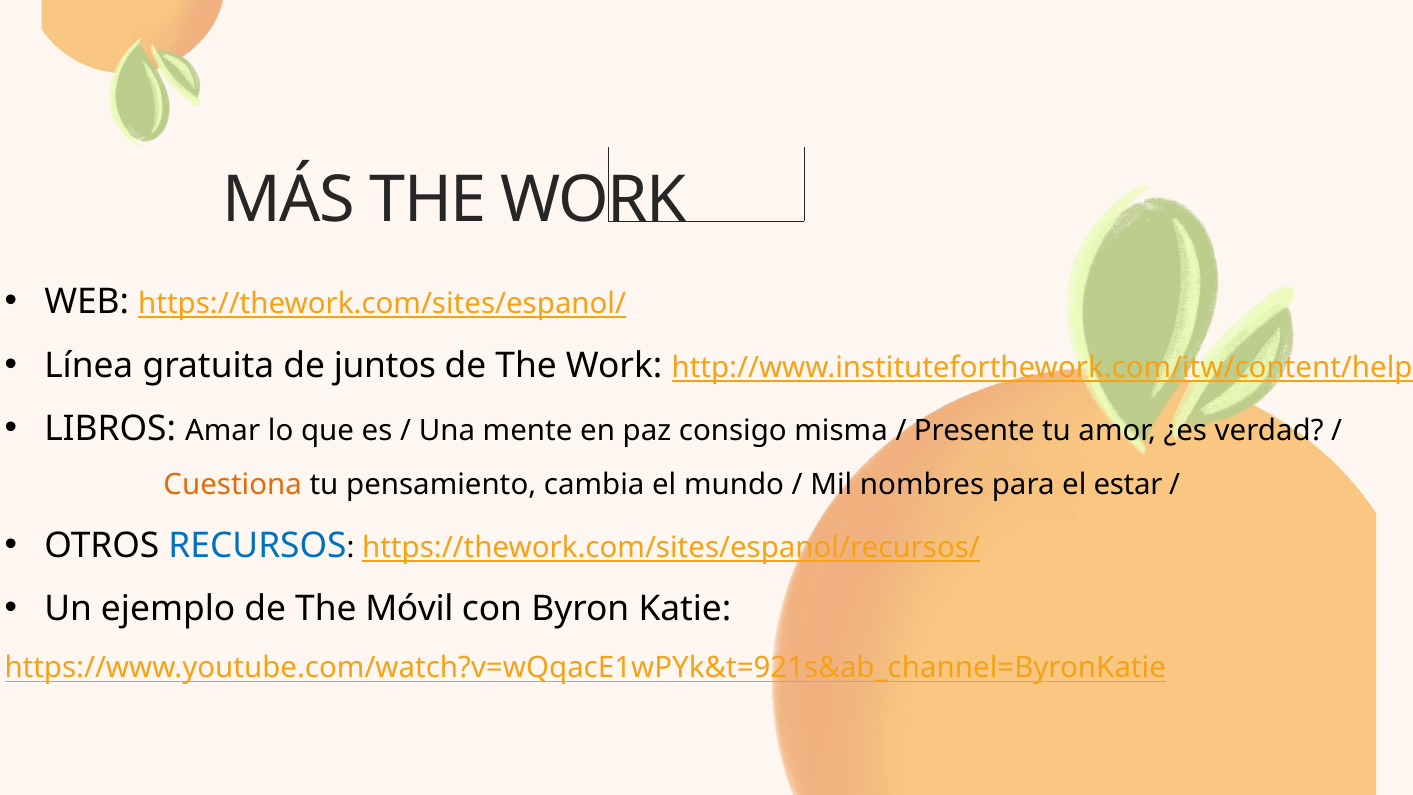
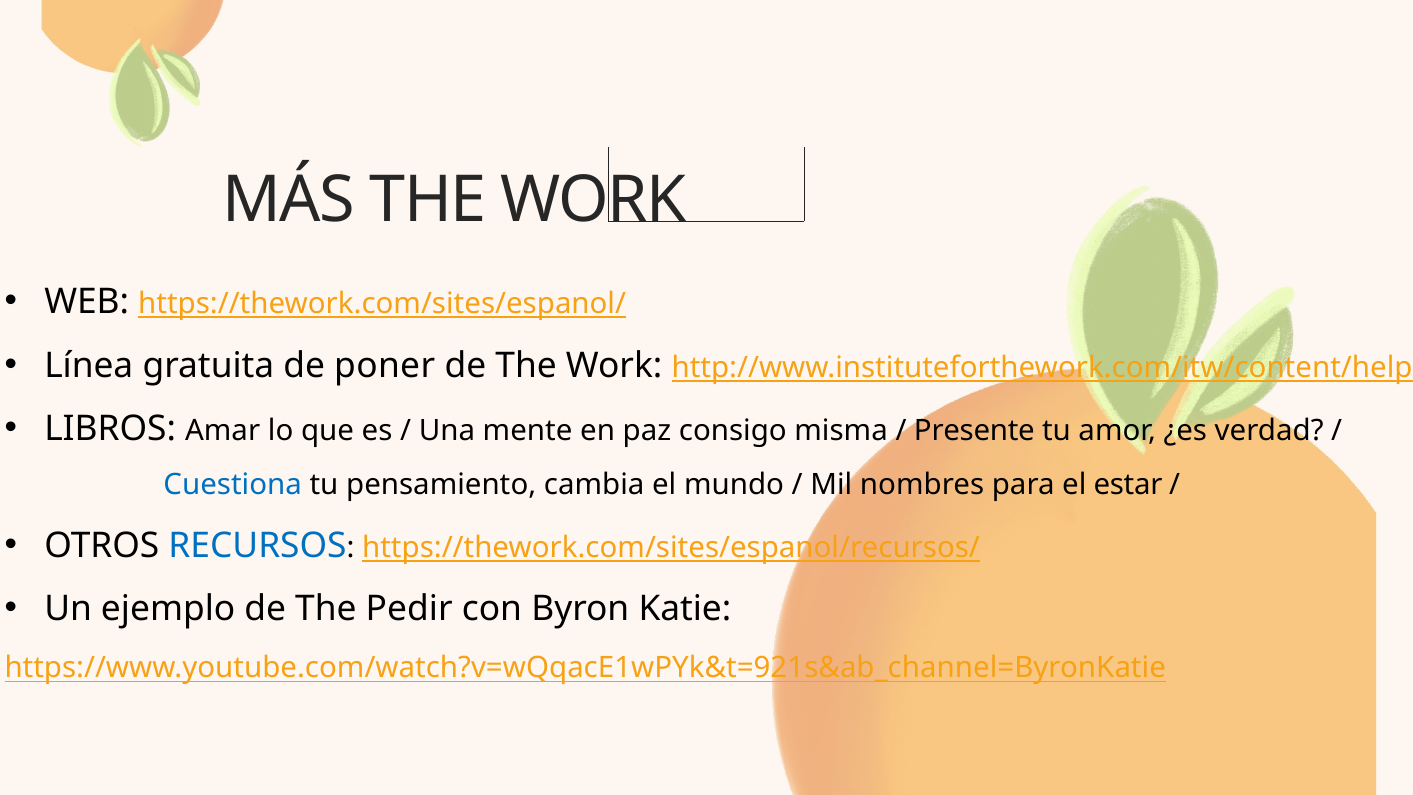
juntos: juntos -> poner (385, 365)
Cuestiona colour: orange -> blue (233, 485)
Móvil: Móvil -> Pedir (409, 609)
